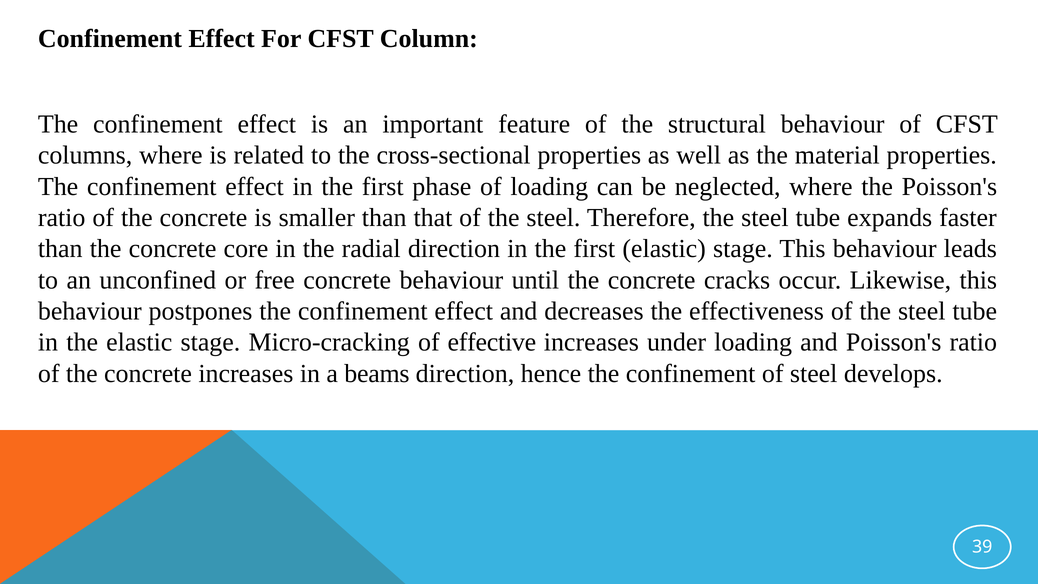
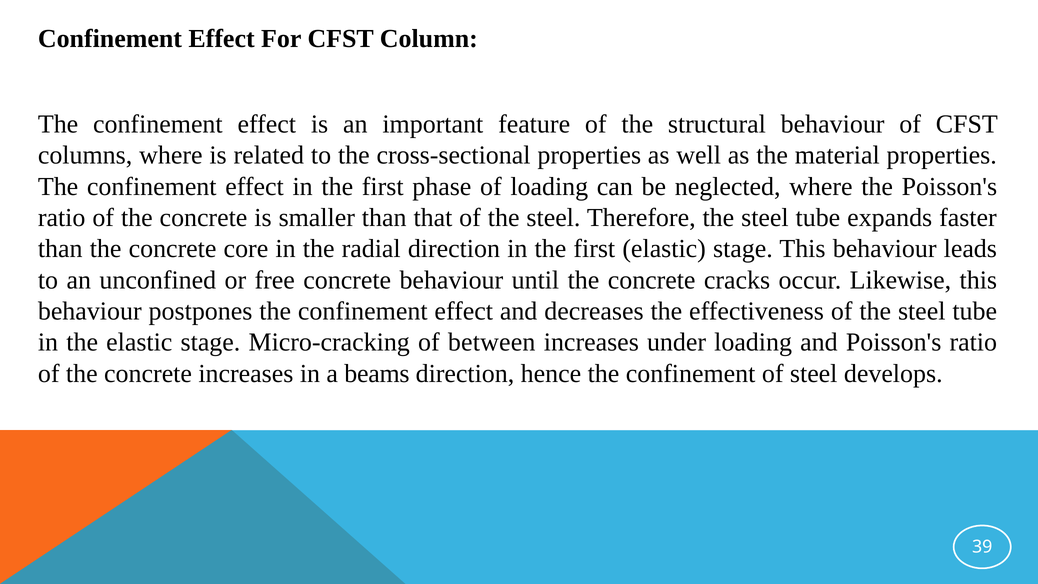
effective: effective -> between (492, 342)
